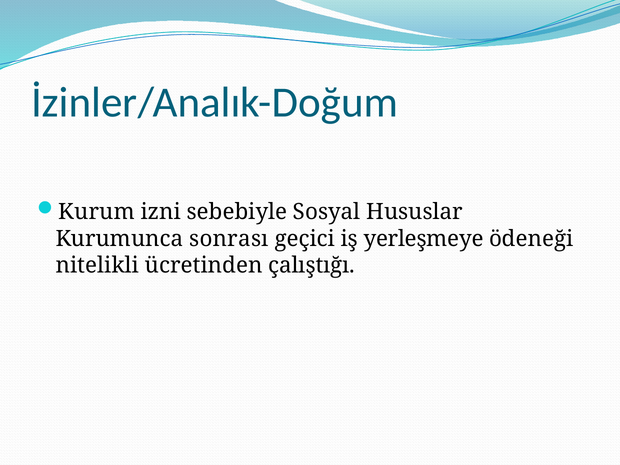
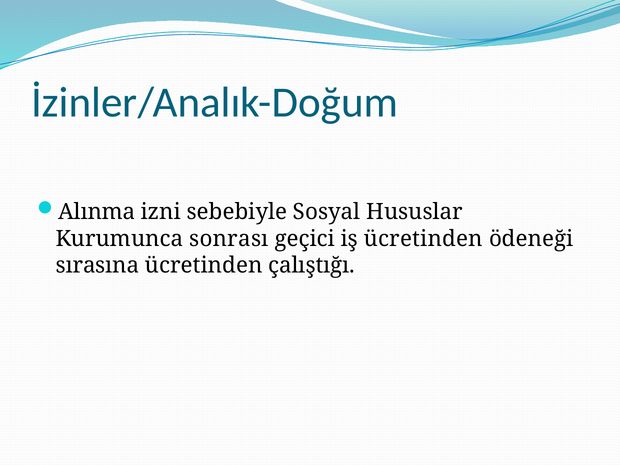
Kurum: Kurum -> Alınma (97, 212)
iş yerleşmeye: yerleşmeye -> ücretinden (423, 239)
nitelikli: nitelikli -> sırasına (98, 266)
